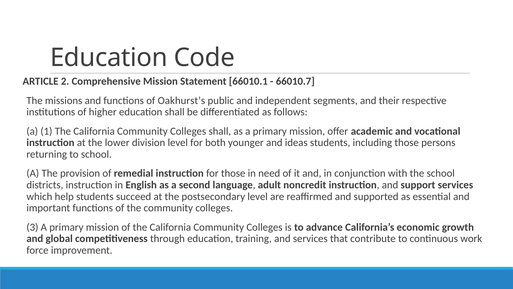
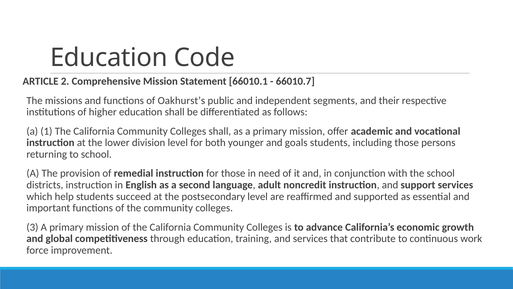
ideas: ideas -> goals (296, 143)
